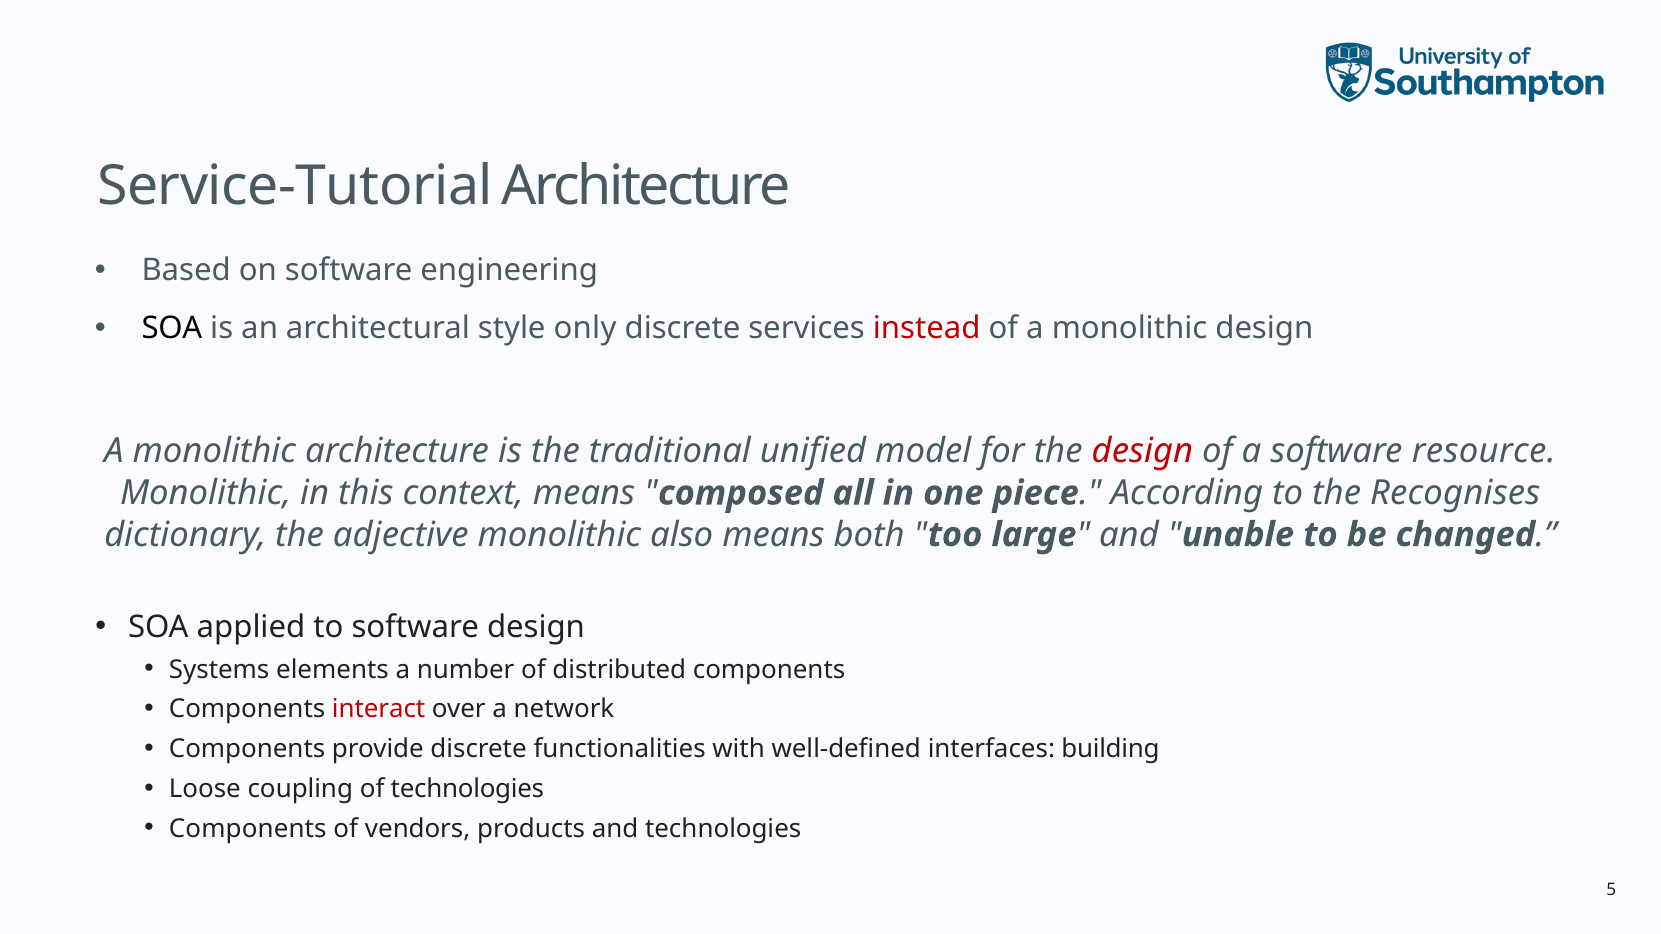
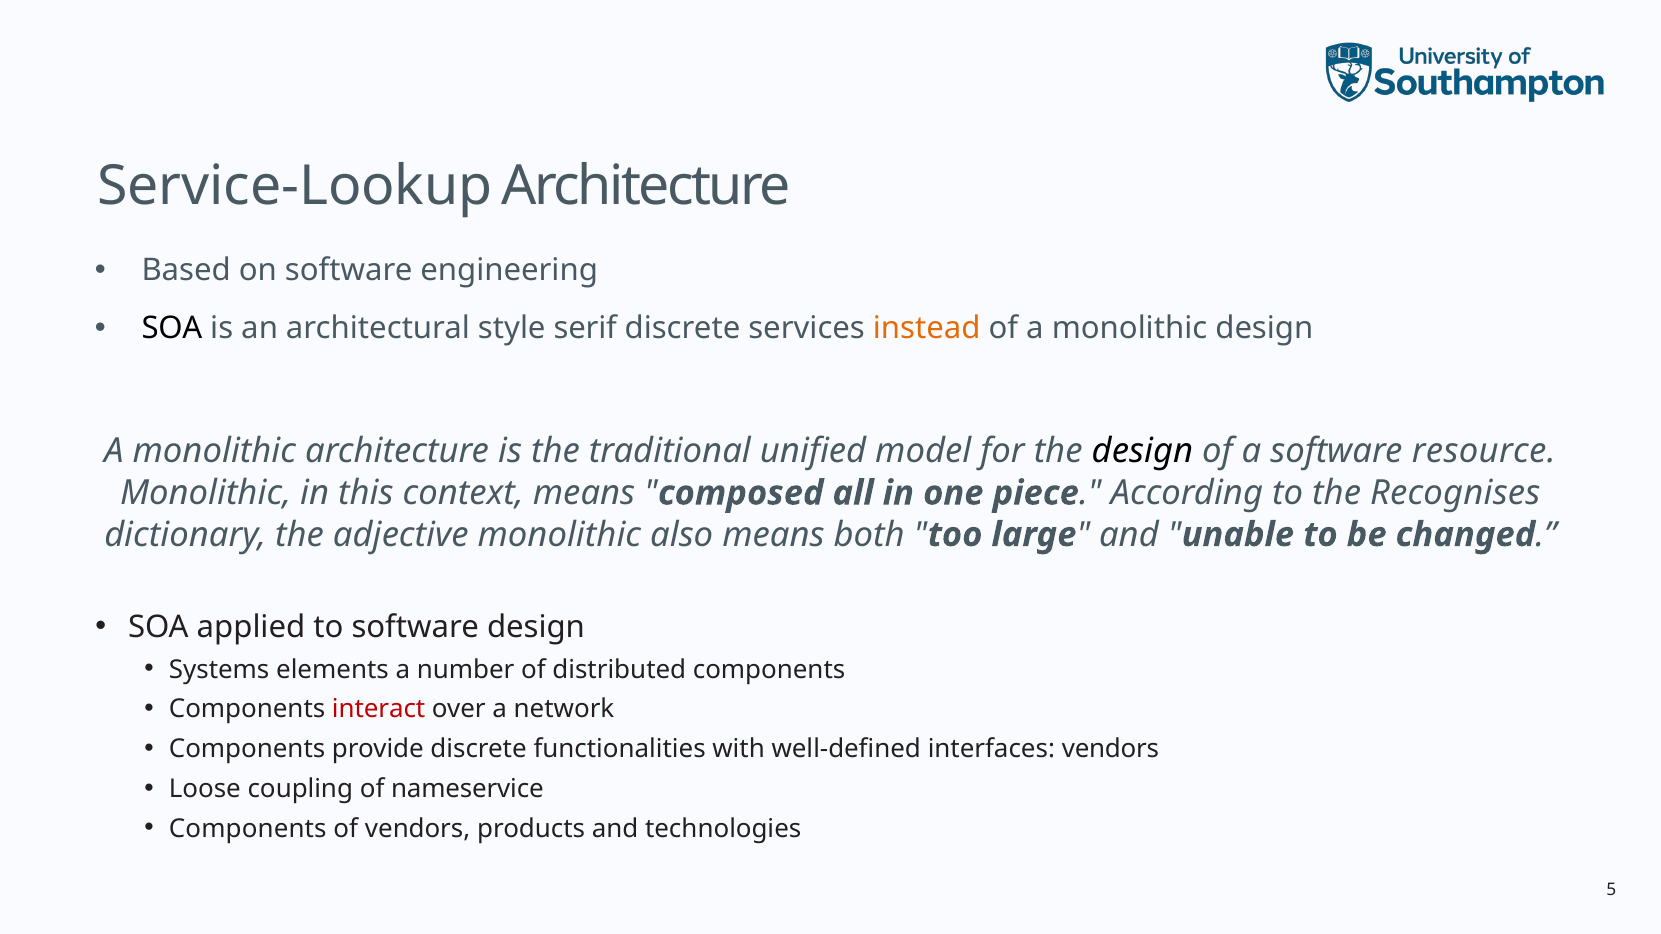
Service-Tutorial: Service-Tutorial -> Service-Lookup (295, 186)
only: only -> serif (585, 329)
instead colour: red -> orange (927, 329)
design colour: red -> black (1142, 452)
interfaces building: building -> vendors (1110, 749)
of technologies: technologies -> nameservice (467, 789)
